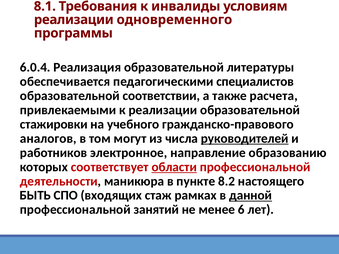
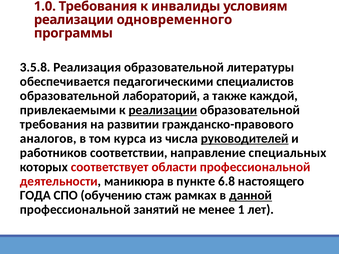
8.1: 8.1 -> 1.0 (45, 6)
6.0.4: 6.0.4 -> 3.5.8 (35, 67)
соответствии: соответствии -> лабораторий (161, 96)
расчета: расчета -> каждой (274, 96)
реализации underline: none -> present (163, 110)
стажировки: стажировки -> требования (54, 124)
учебного: учебного -> развитии (133, 124)
могут: могут -> курса (130, 139)
электронное: электронное -> соответствии (129, 153)
образованию: образованию -> специальных (288, 153)
области underline: present -> none (174, 167)
8.2: 8.2 -> 6.8 (227, 181)
БЫТЬ: БЫТЬ -> ГОДА (35, 196)
входящих: входящих -> обучению (111, 196)
6: 6 -> 1 (241, 210)
